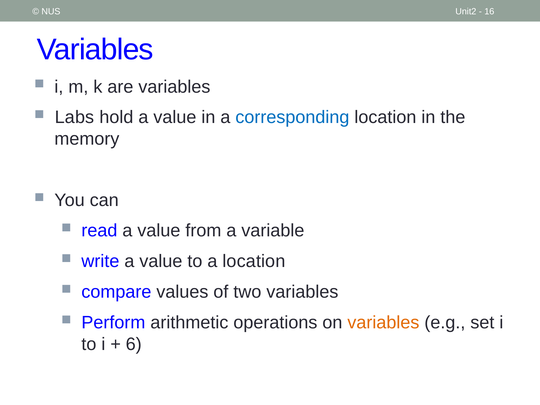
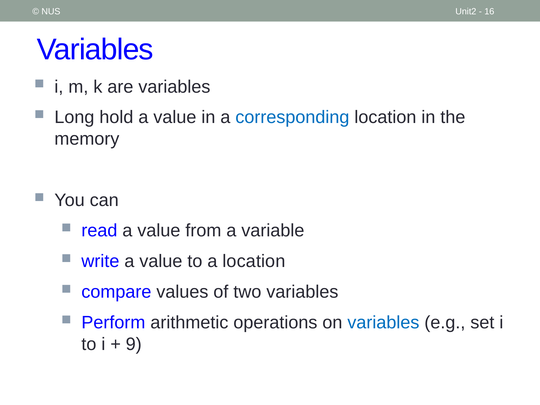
Labs: Labs -> Long (75, 117)
variables colour: orange -> blue (384, 322)
6: 6 -> 9 (134, 344)
